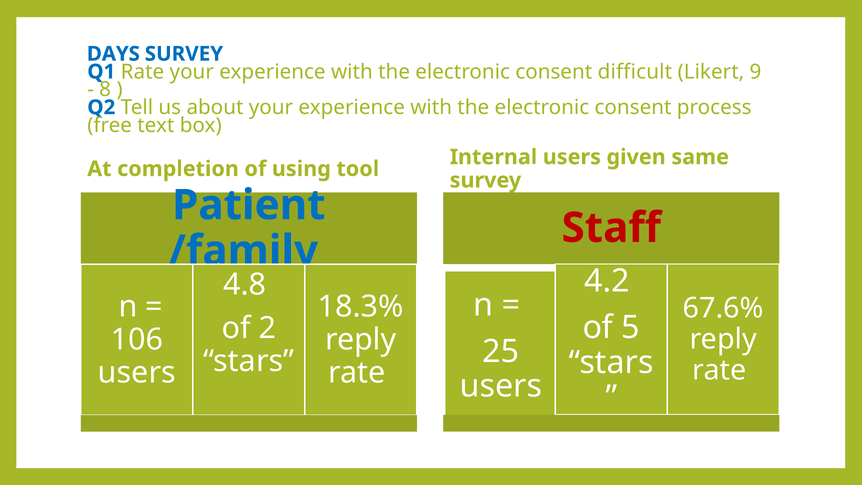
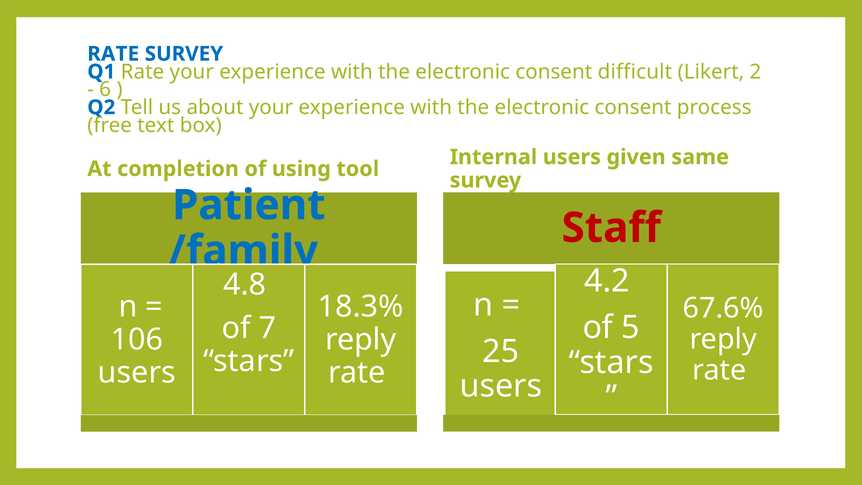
DAYS: DAYS -> RATE (113, 54)
9: 9 -> 2 (755, 72)
8: 8 -> 6 (105, 90)
2: 2 -> 7 (267, 328)
